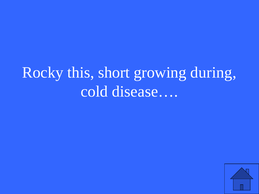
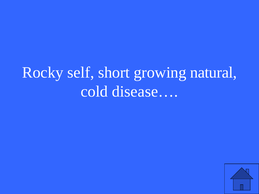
this: this -> self (81, 73)
during: during -> natural (214, 73)
